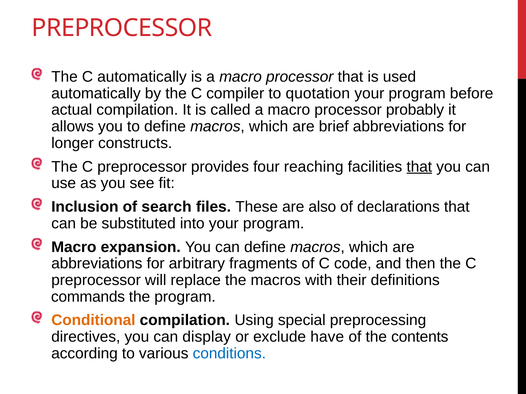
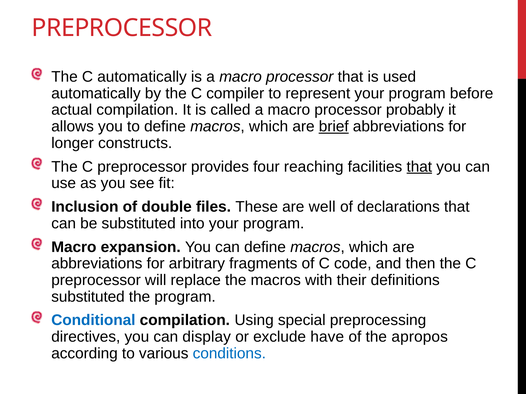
quotation: quotation -> represent (318, 94)
brief underline: none -> present (334, 127)
search: search -> double (167, 207)
also: also -> well (322, 207)
commands: commands -> substituted (88, 297)
Conditional colour: orange -> blue (93, 321)
contents: contents -> apropos (420, 337)
